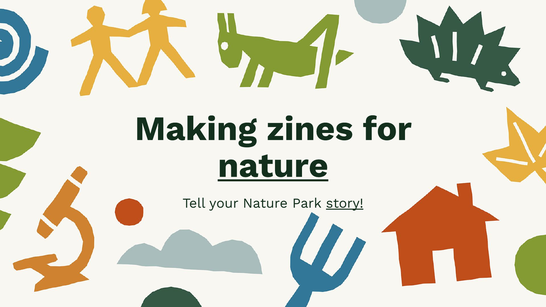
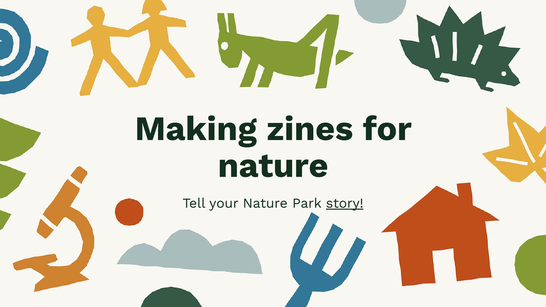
nature underline: present -> none (273, 166)
